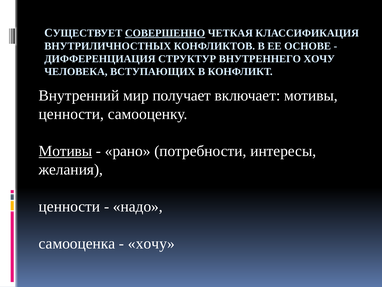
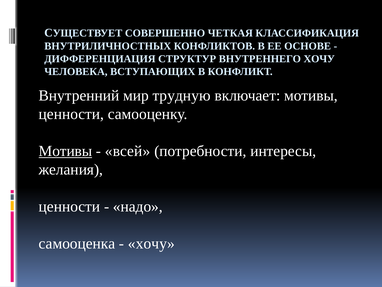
СОВЕРШЕННО underline: present -> none (165, 33)
получает: получает -> трудную (182, 95)
рано: рано -> всей (128, 151)
